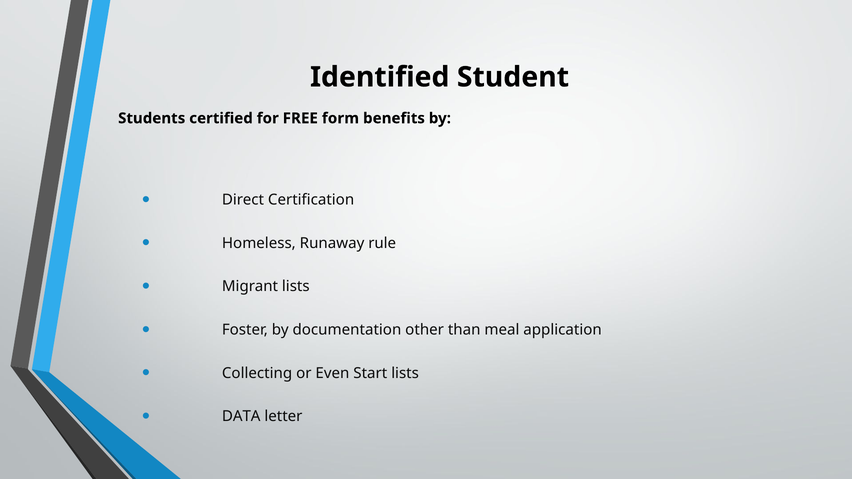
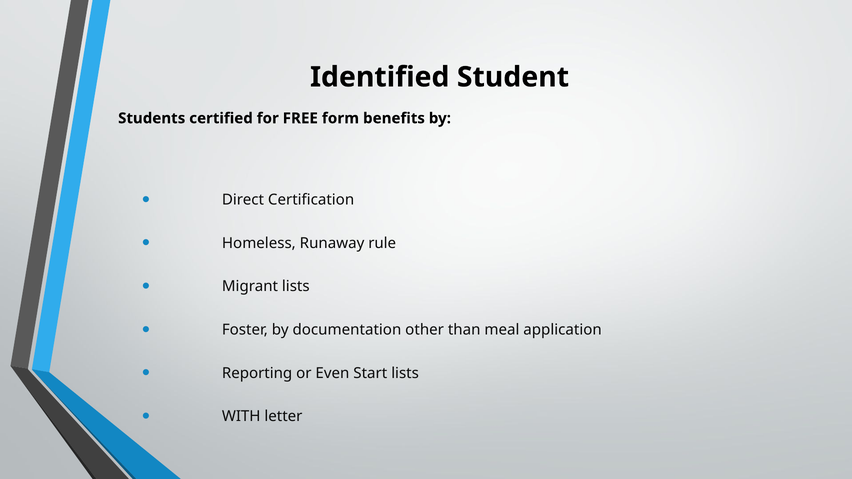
Collecting: Collecting -> Reporting (257, 373)
DATA: DATA -> WITH (241, 417)
